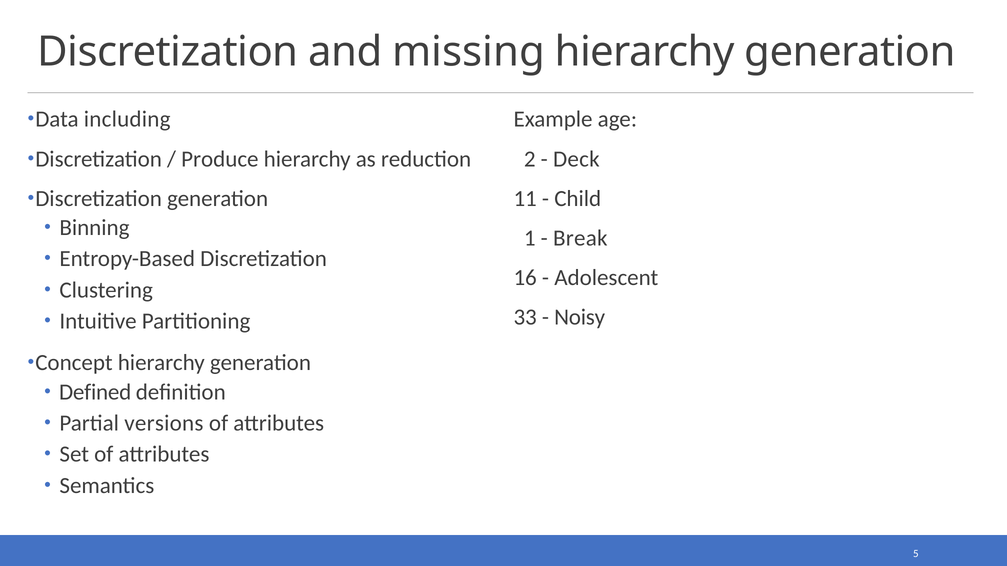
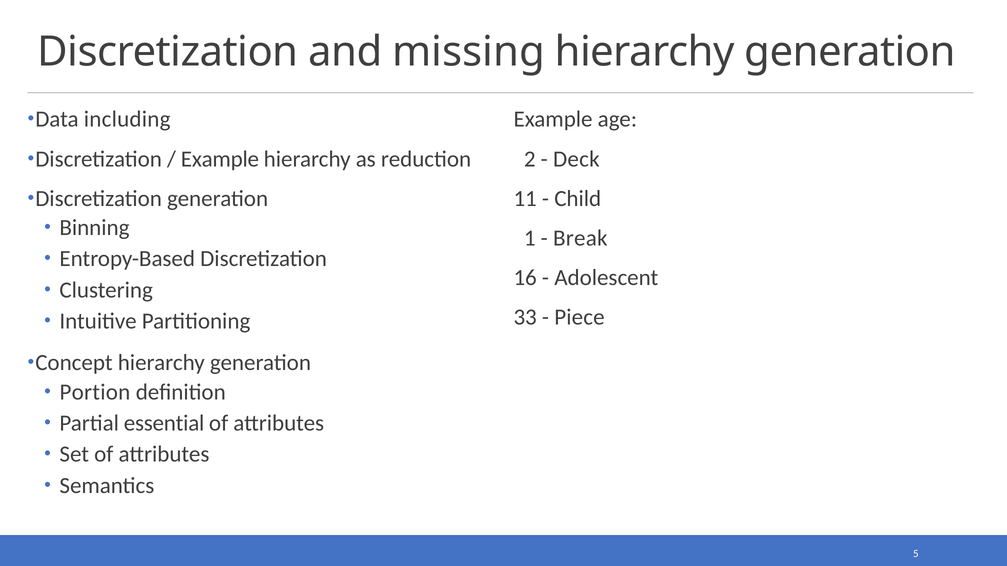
Produce: Produce -> Example (220, 159)
Noisy: Noisy -> Piece (579, 317)
Defined: Defined -> Portion (95, 392)
versions: versions -> essential (164, 423)
